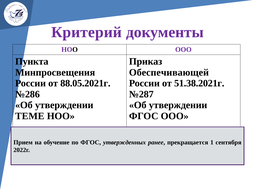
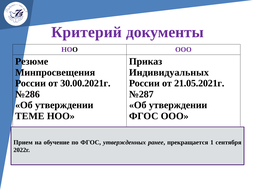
Пункта: Пункта -> Резюме (32, 61)
Обеспечивающей: Обеспечивающей -> Индивидуальных (169, 72)
88.05.2021г: 88.05.2021г -> 30.00.2021г (85, 83)
51.38.2021г: 51.38.2021г -> 21.05.2021г (199, 83)
